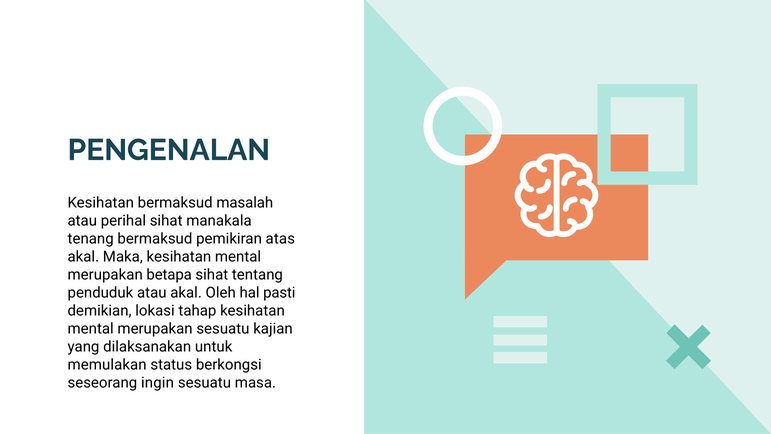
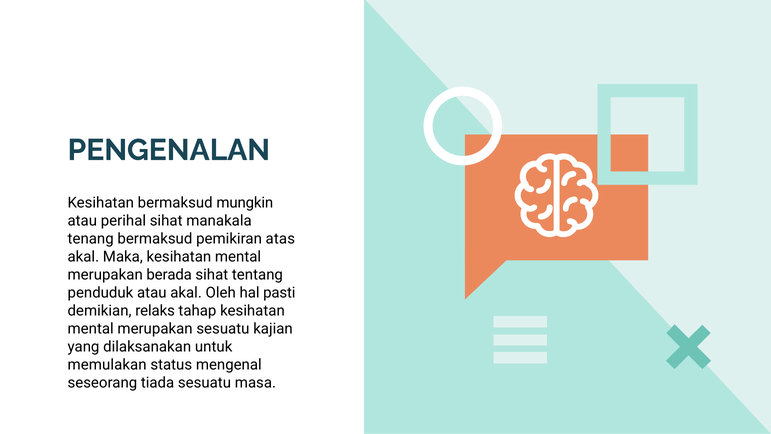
masalah: masalah -> mungkin (245, 202)
betapa: betapa -> berada (169, 274)
lokasi: lokasi -> relaks (155, 310)
berkongsi: berkongsi -> mengenal (229, 364)
ingin: ingin -> tiada (158, 382)
